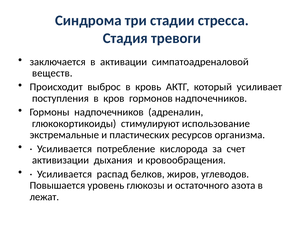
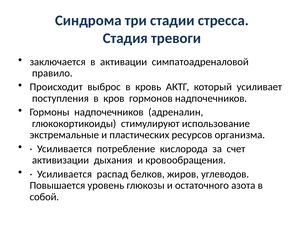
веществ: веществ -> правило (52, 73)
лежат: лежат -> собой (44, 197)
